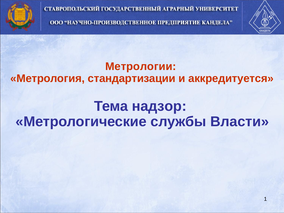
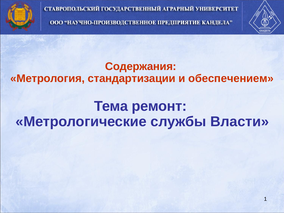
Метрологии: Метрологии -> Содержания (141, 66)
аккредитуется: аккредитуется -> обеспечением (231, 78)
надзор: надзор -> ремонт (159, 106)
